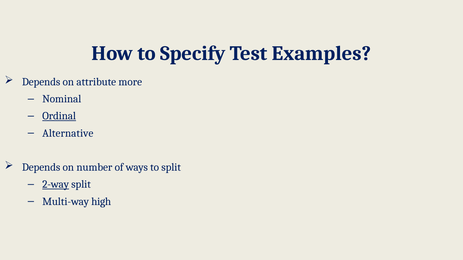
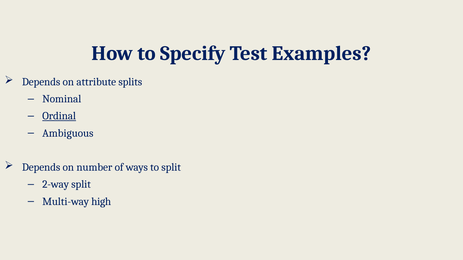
more: more -> splits (130, 82)
Alternative: Alternative -> Ambiguous (68, 133)
2-way underline: present -> none (56, 185)
